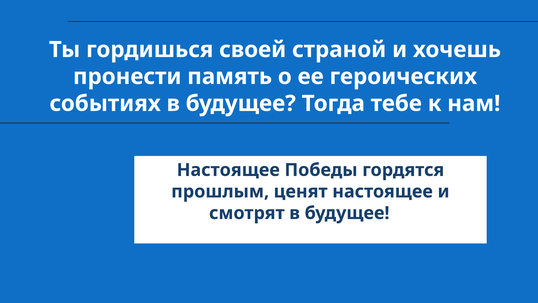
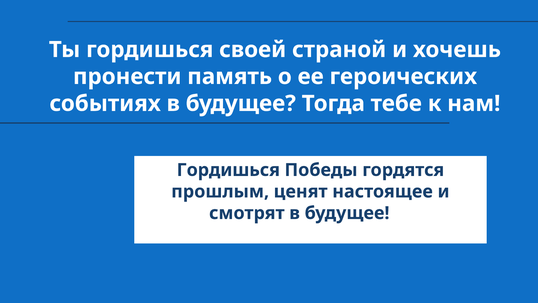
Настоящее: Настоящее -> Гордишься (228, 170)
